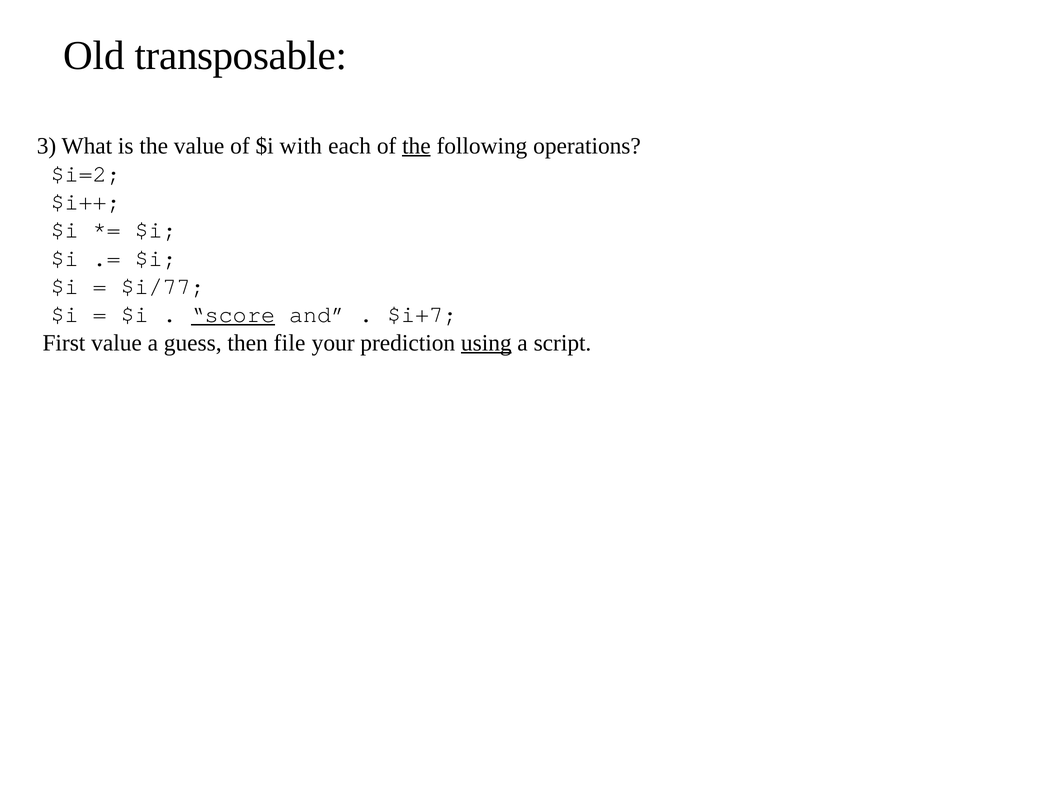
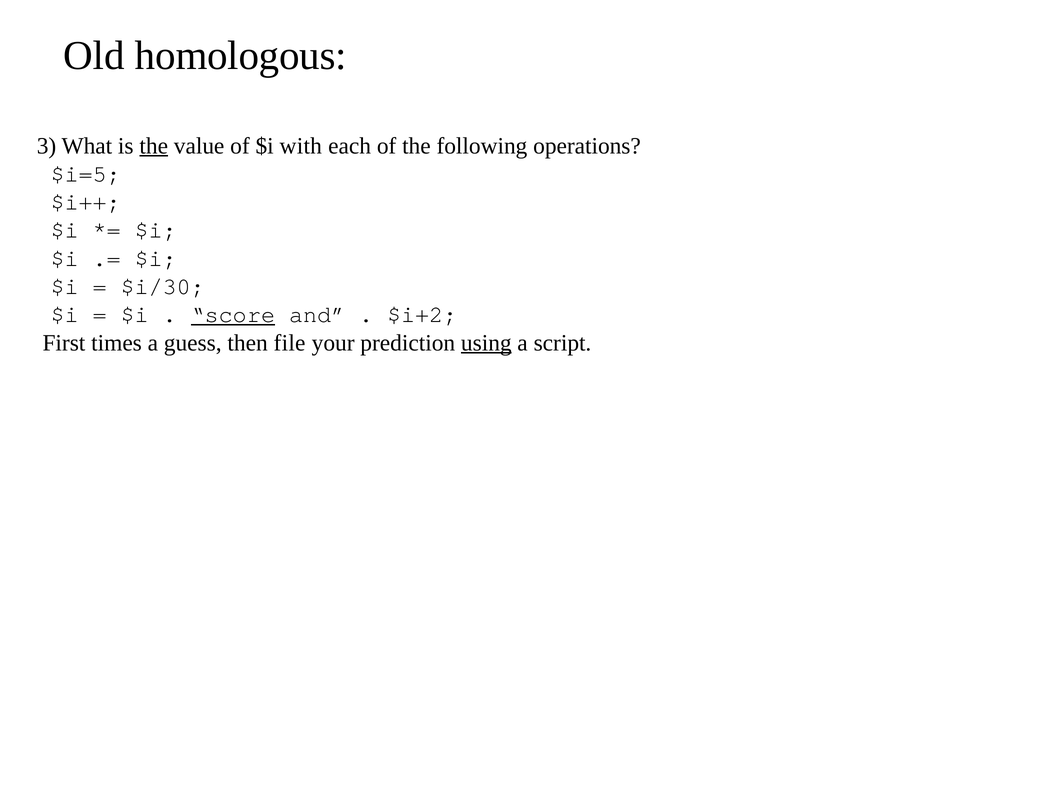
transposable: transposable -> homologous (241, 56)
the underline: none -> present (154, 146)
the underline: present -> none (416, 146)
$i=2: $i=2 -> $i=5 (86, 174)
$i/77: $i/77 -> $i/30 (163, 287)
$i+7: $i+7 -> $i+2 (422, 315)
First value: value -> times (117, 343)
